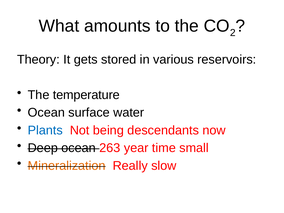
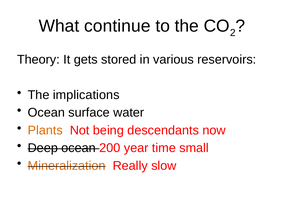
amounts: amounts -> continue (117, 26)
temperature: temperature -> implications (86, 95)
Plants colour: blue -> orange (45, 130)
263: 263 -> 200 (110, 148)
